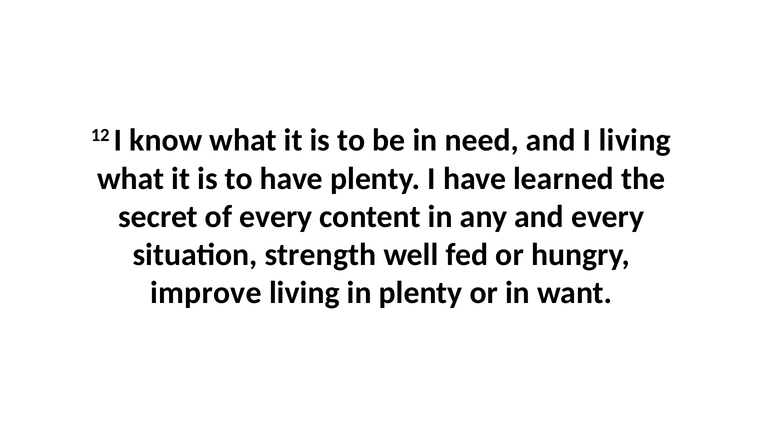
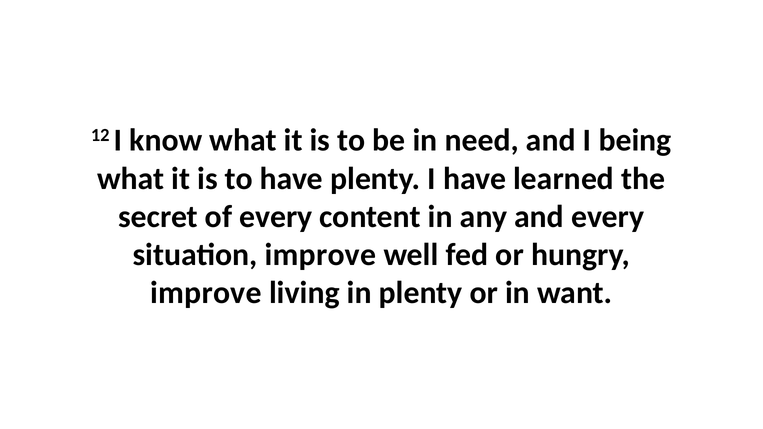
I living: living -> being (635, 140)
situation strength: strength -> improve (320, 255)
